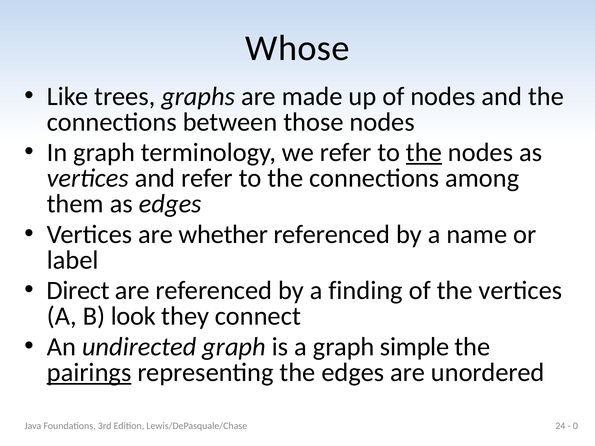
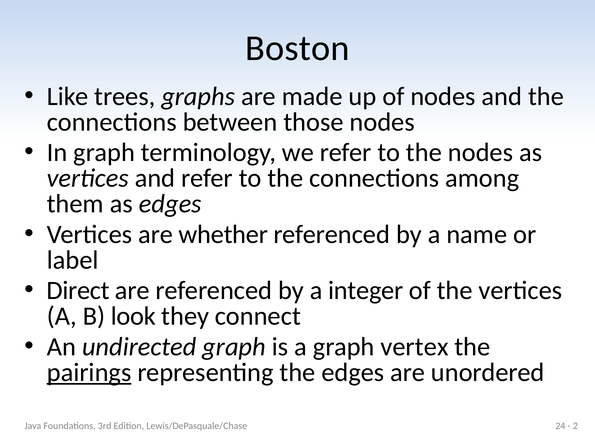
Whose: Whose -> Boston (298, 48)
the underline: present -> none (424, 153)
finding: finding -> integer (366, 291)
simple: simple -> vertex (414, 347)
0: 0 -> 2 (575, 426)
